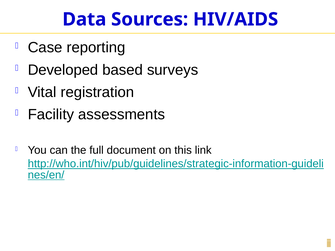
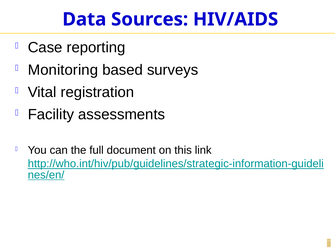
Developed: Developed -> Monitoring (63, 70)
